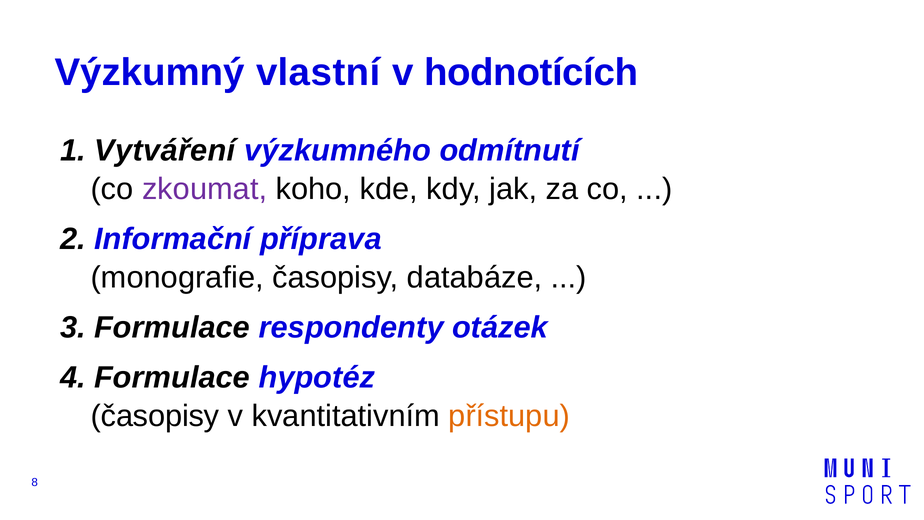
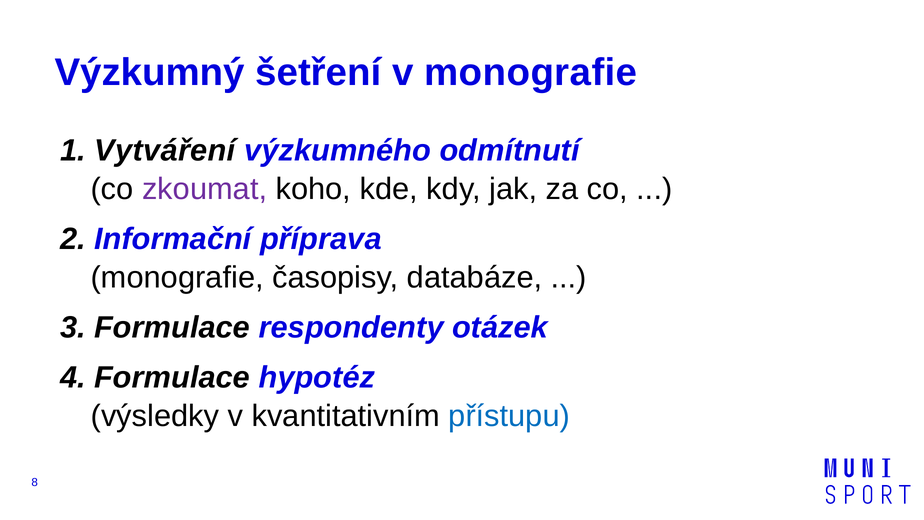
vlastní: vlastní -> šetření (318, 73)
v hodnotících: hodnotících -> monografie (531, 73)
časopisy: časopisy -> výsledky (155, 416)
přístupu colour: orange -> blue (509, 416)
